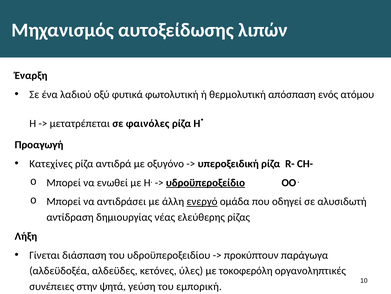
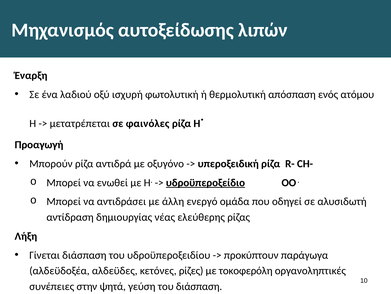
φυτικά: φυτικά -> ισχυρή (127, 94)
Κατεχίνες: Κατεχίνες -> Μπορούν (51, 163)
ενεργό underline: present -> none (202, 201)
ύλες: ύλες -> ρίζες (191, 270)
του εμπορική: εμπορική -> διάσπαση (199, 286)
